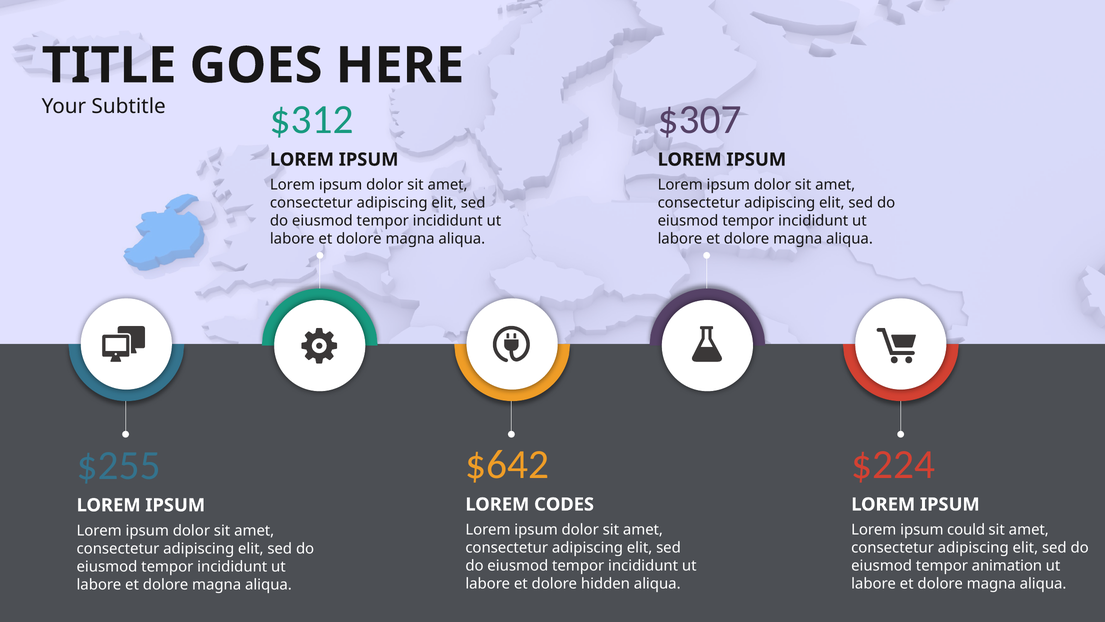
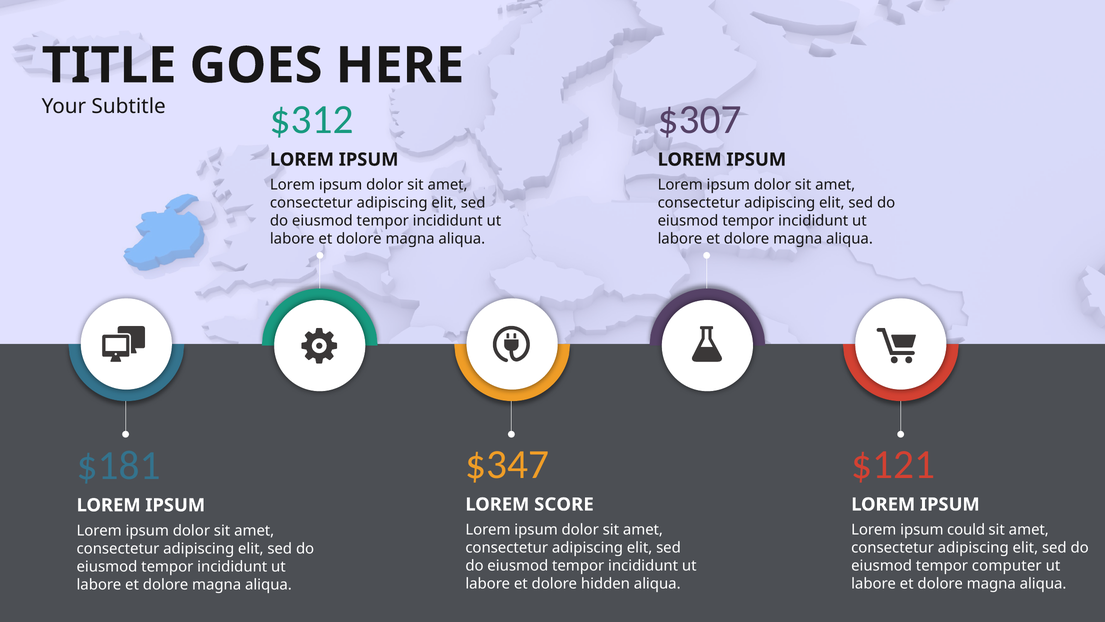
$642: $642 -> $347 (507, 464)
$224: $224 -> $121 (893, 464)
$255: $255 -> $181 (119, 465)
CODES: CODES -> SCORE (564, 504)
animation: animation -> computer (1007, 565)
